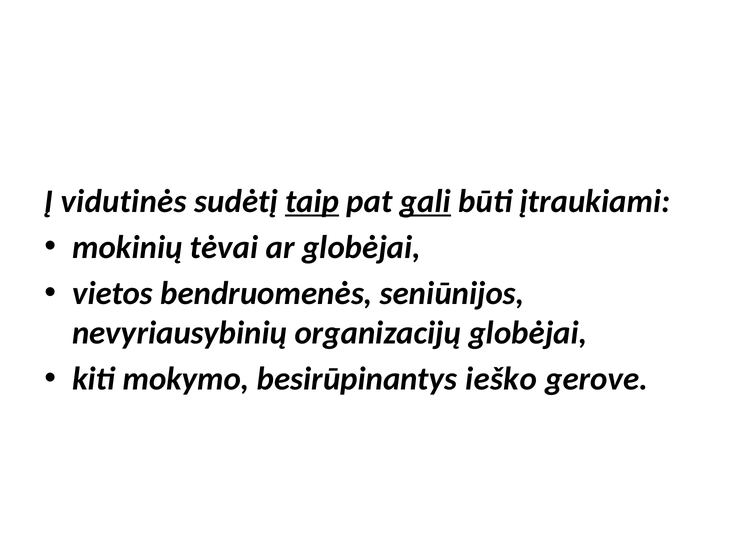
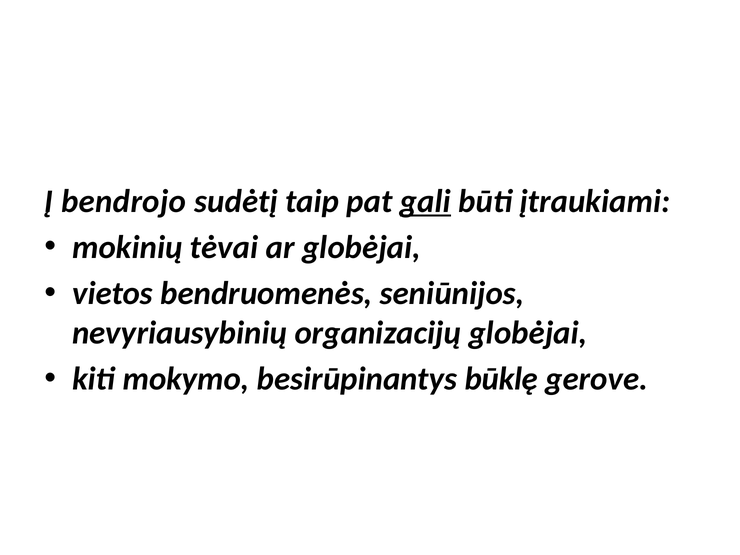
vidutinės: vidutinės -> bendrojo (124, 201)
taip underline: present -> none (312, 201)
ieško: ieško -> būklę (501, 379)
